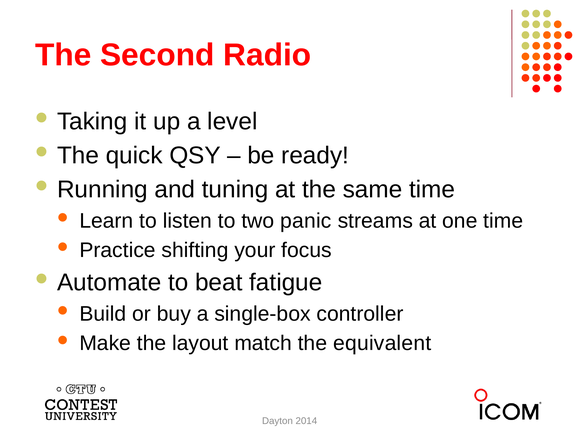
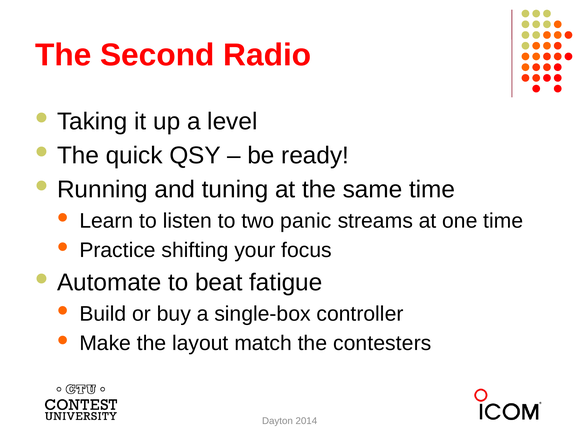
equivalent: equivalent -> contesters (382, 344)
